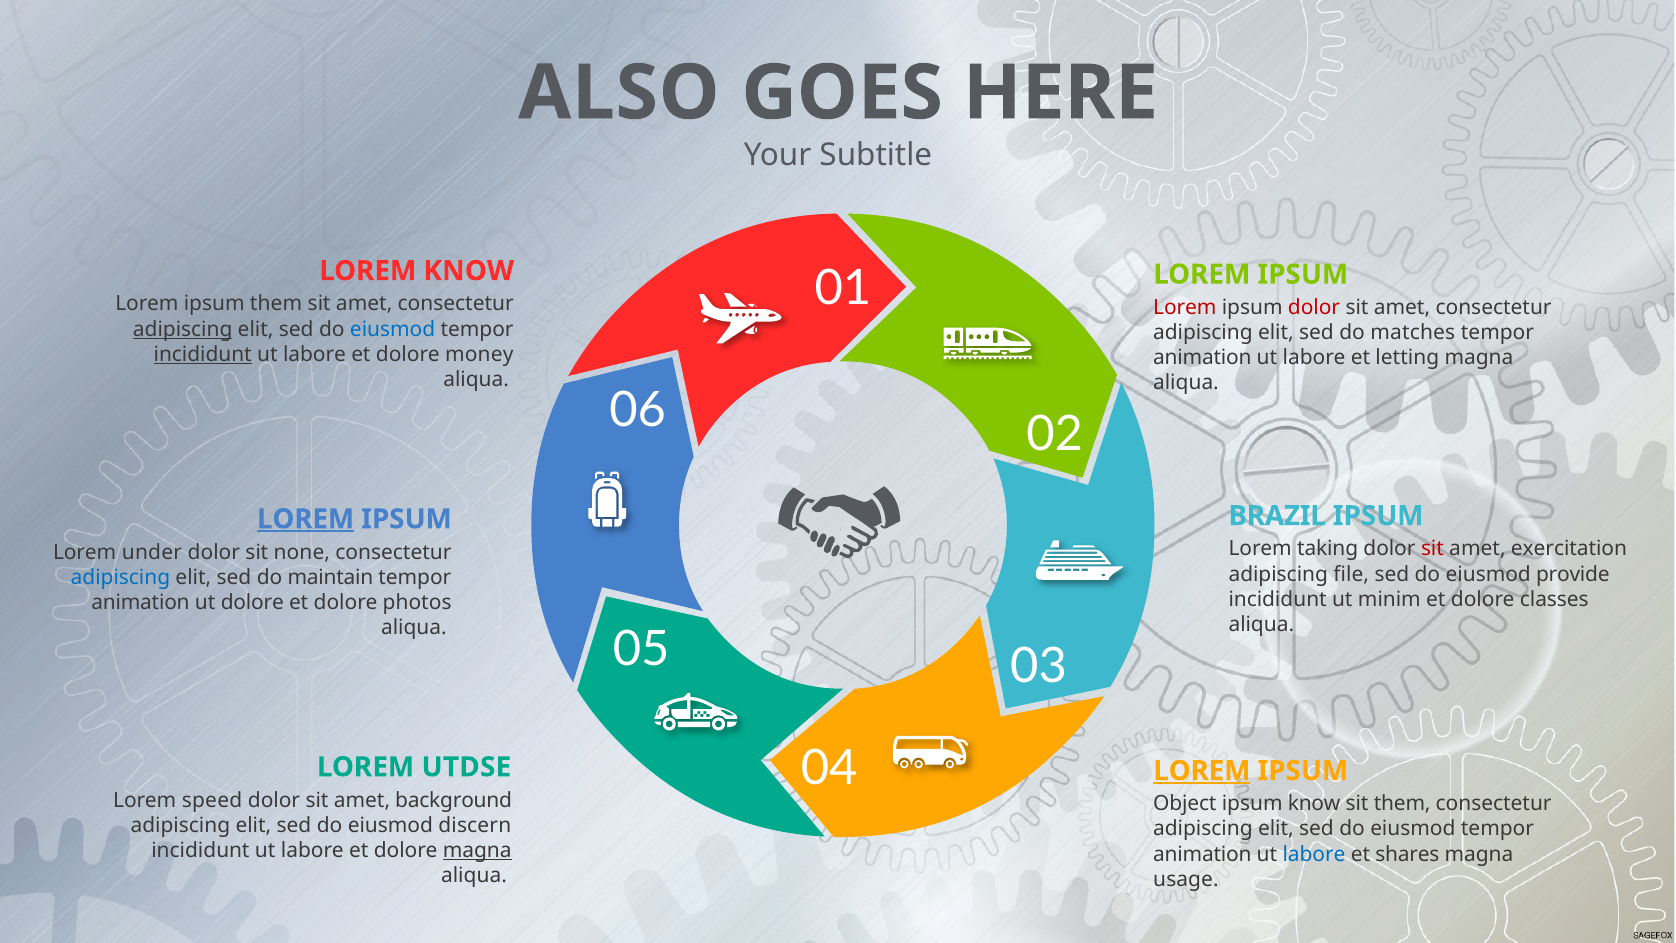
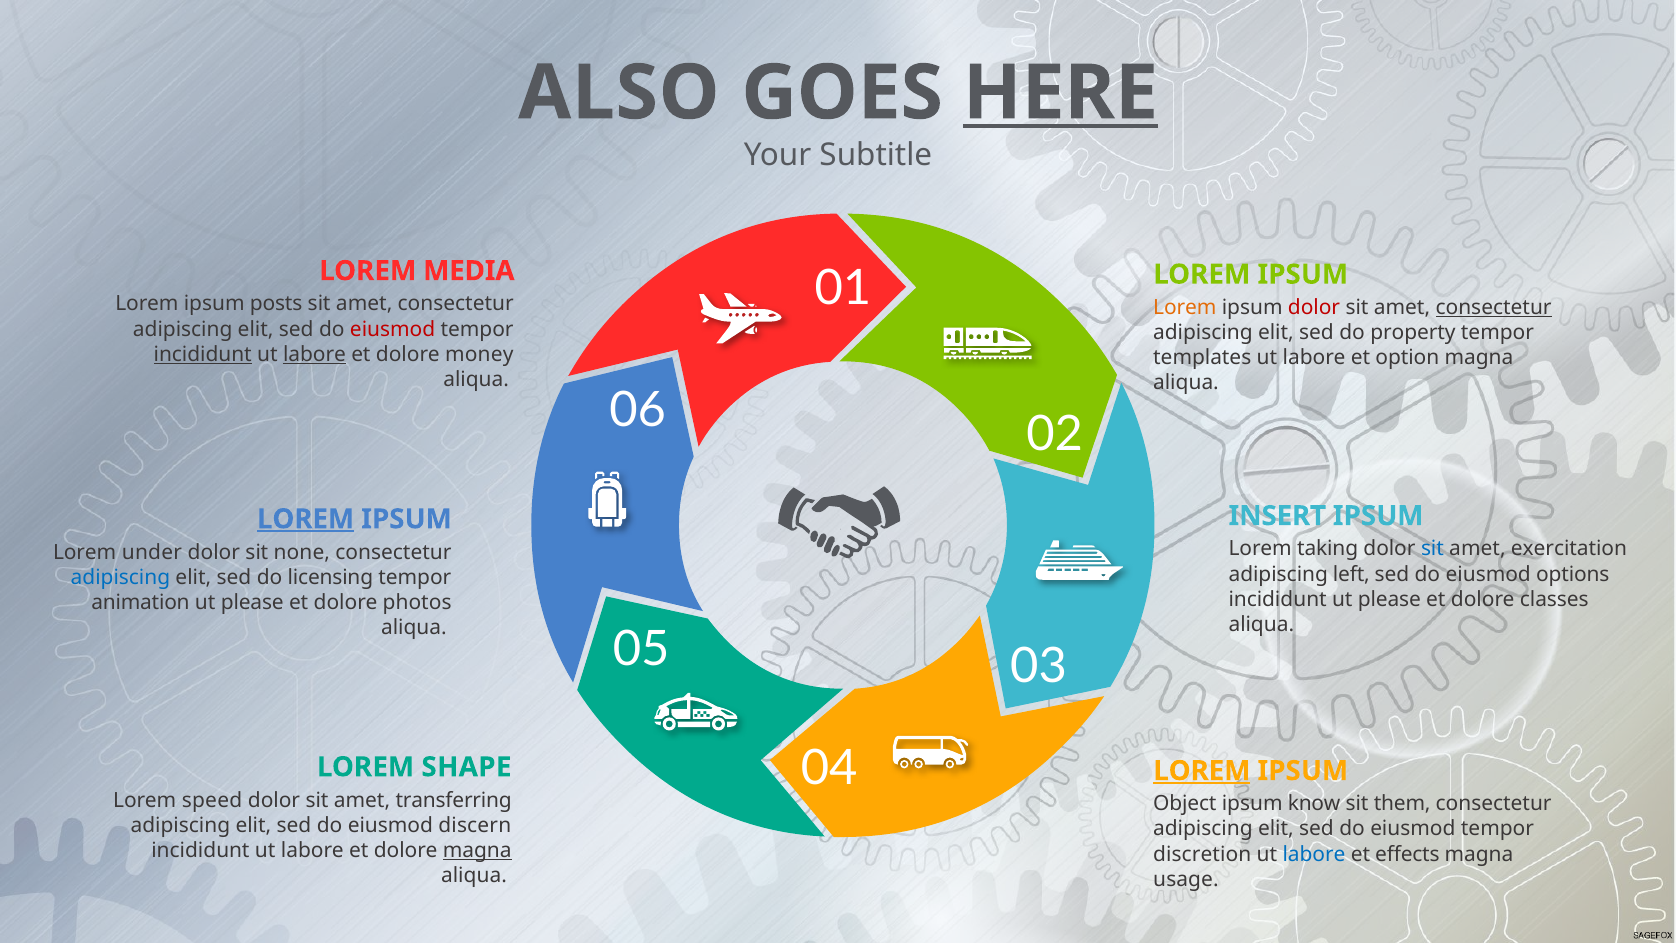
HERE underline: none -> present (1060, 93)
LOREM KNOW: KNOW -> MEDIA (469, 271)
ipsum them: them -> posts (276, 304)
Lorem colour: red -> orange (1185, 307)
consectetur underline: none -> present (1494, 307)
adipiscing underline: present -> none (183, 329)
eiusmod colour: blue -> red (393, 329)
matches: matches -> property (1413, 333)
labore underline: none -> present (314, 354)
animation: animation -> templates (1202, 358)
letting: letting -> option (1407, 358)
BRAZIL: BRAZIL -> INSERT (1277, 516)
sit colour: red -> blue (1432, 549)
file: file -> left (1351, 574)
provide: provide -> options (1573, 574)
maintain: maintain -> licensing (330, 577)
incididunt ut minim: minim -> please (1389, 599)
dolore: dolore -> please (252, 602)
UTDSE: UTDSE -> SHAPE (466, 767)
background: background -> transferring (454, 800)
animation: animation -> discretion (1202, 854)
shares: shares -> effects (1407, 854)
